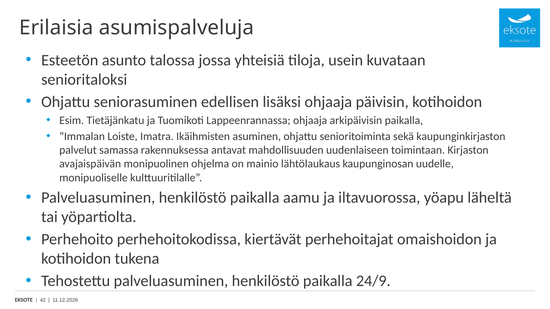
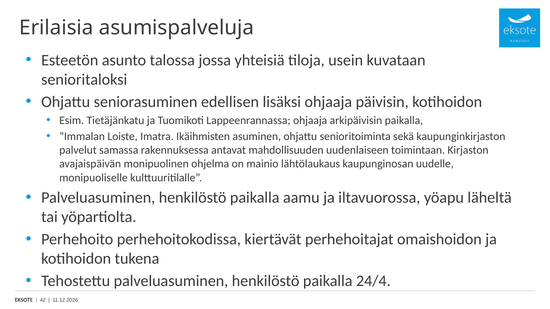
24/9: 24/9 -> 24/4 (373, 281)
